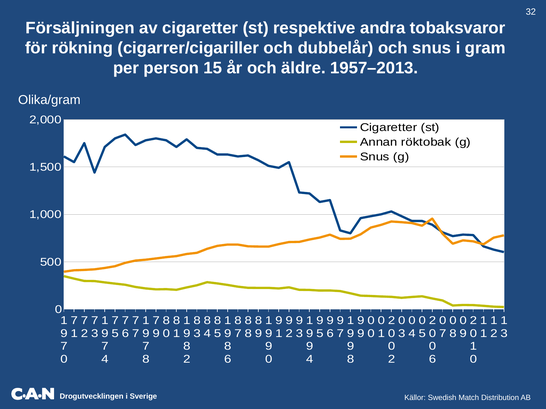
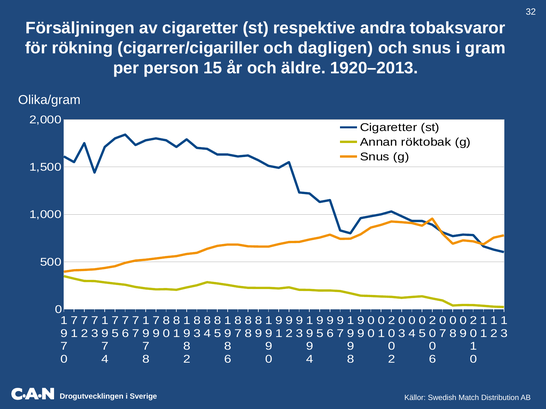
dubbelår: dubbelår -> dagligen (336, 48)
1957–2013: 1957–2013 -> 1920–2013 (374, 68)
